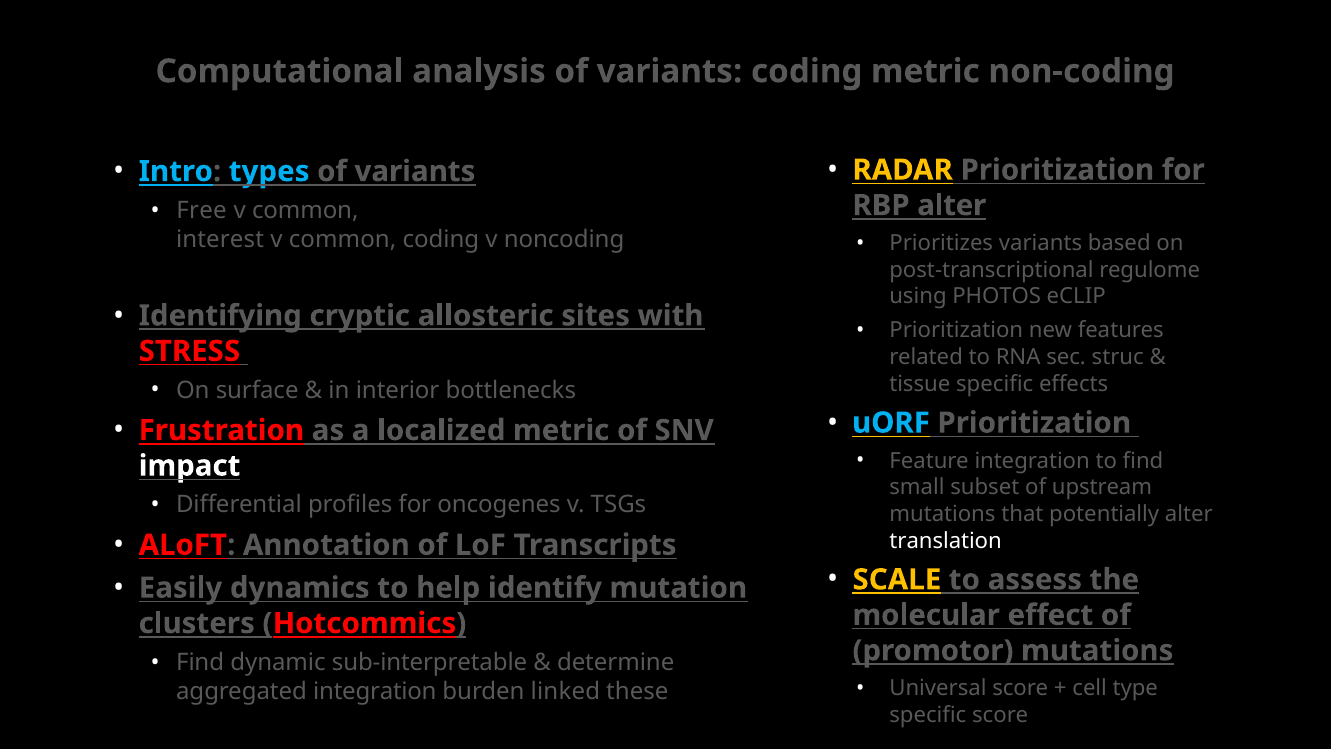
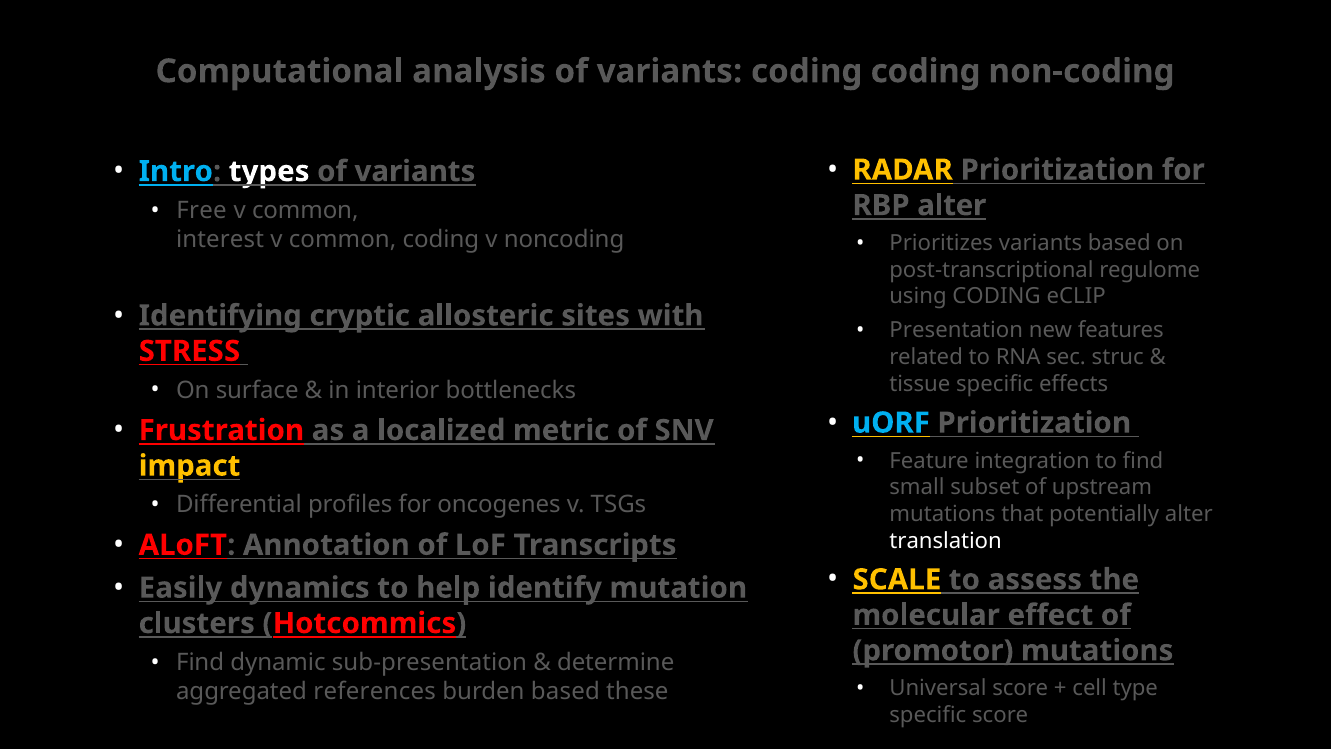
coding metric: metric -> coding (926, 71)
types colour: light blue -> white (269, 171)
using PHOTOS: PHOTOS -> CODING (997, 297)
Prioritization: Prioritization -> Presentation (956, 331)
impact colour: white -> yellow (190, 466)
sub-interpretable: sub-interpretable -> sub-presentation (429, 662)
aggregated integration: integration -> references (375, 691)
burden linked: linked -> based (565, 691)
